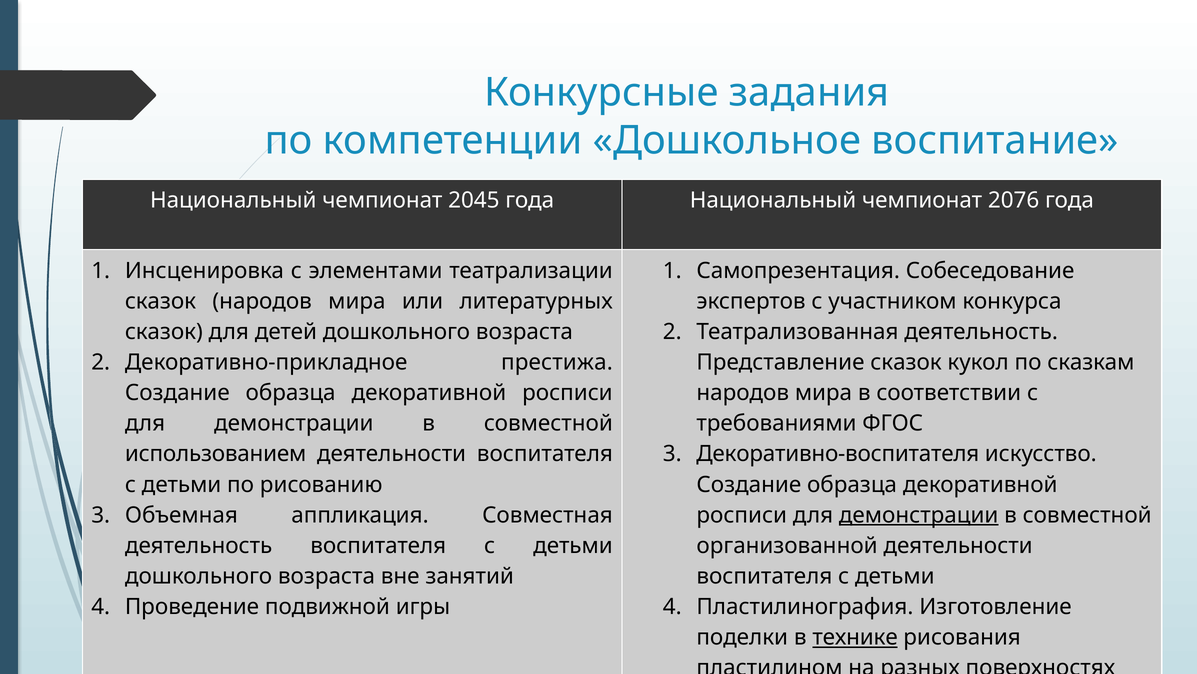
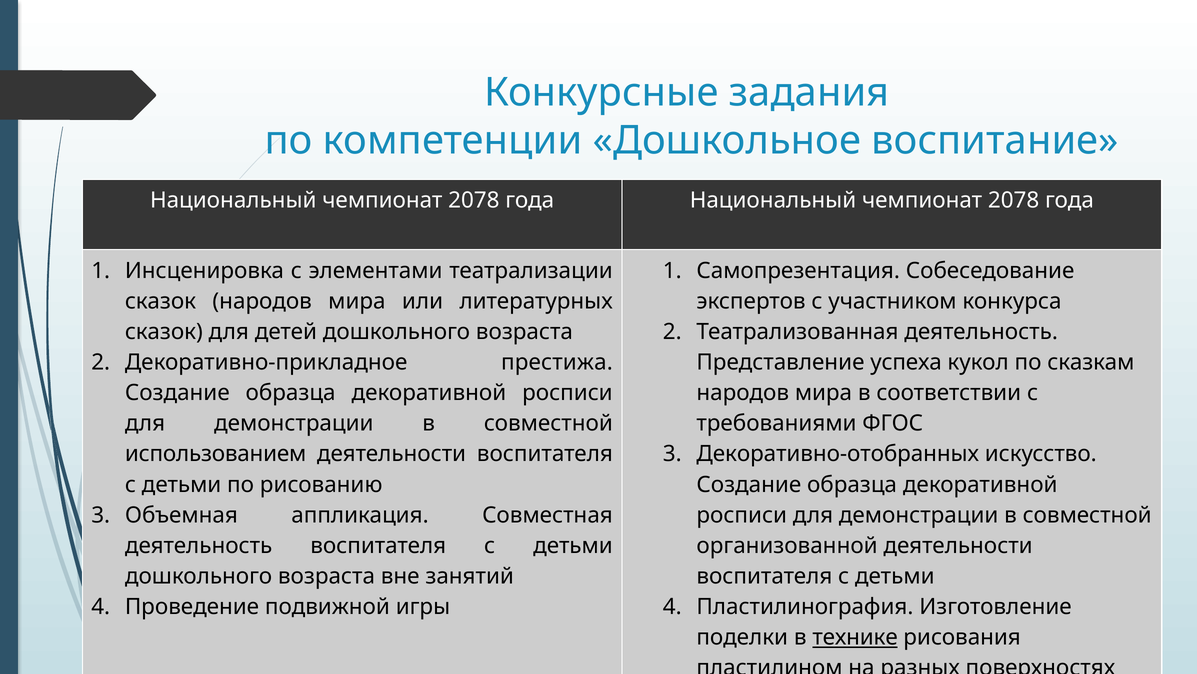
2045: 2045 -> 2078 (474, 200)
года Национальный чемпионат 2076: 2076 -> 2078 (1014, 200)
Представление сказок: сказок -> успеха (906, 362)
Декоративно-воспитателя: Декоративно-воспитателя -> Декоративно-отобранных (838, 454)
демонстрации underline: present -> none (919, 515)
